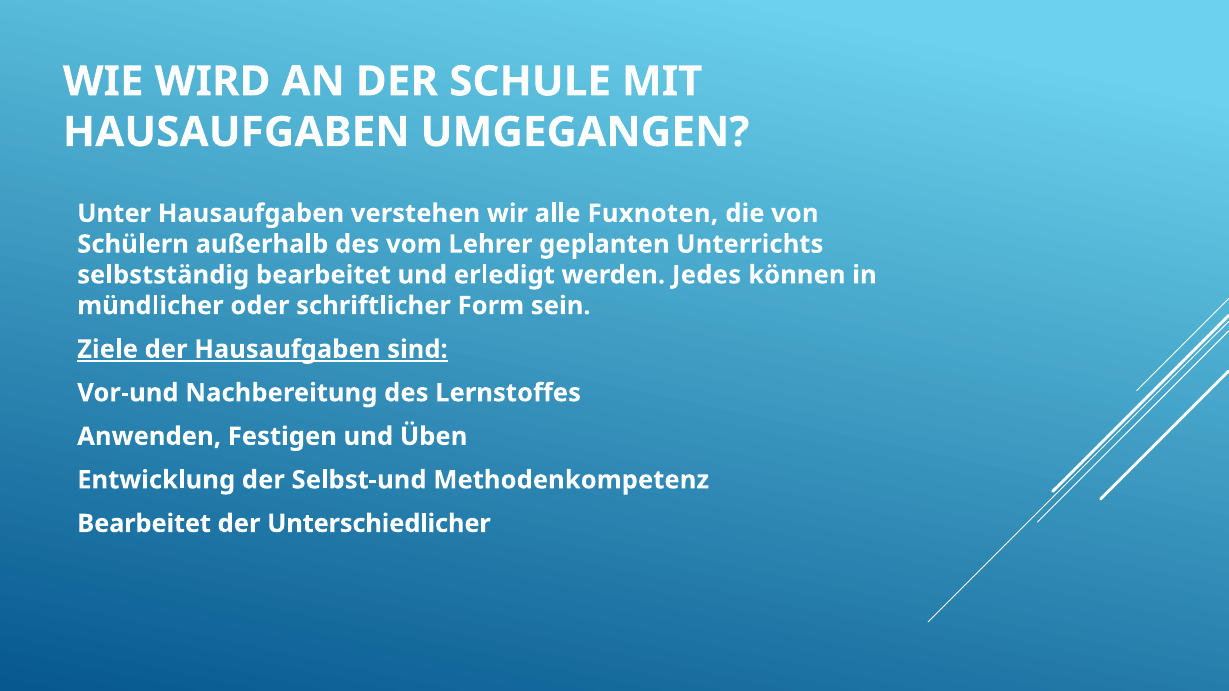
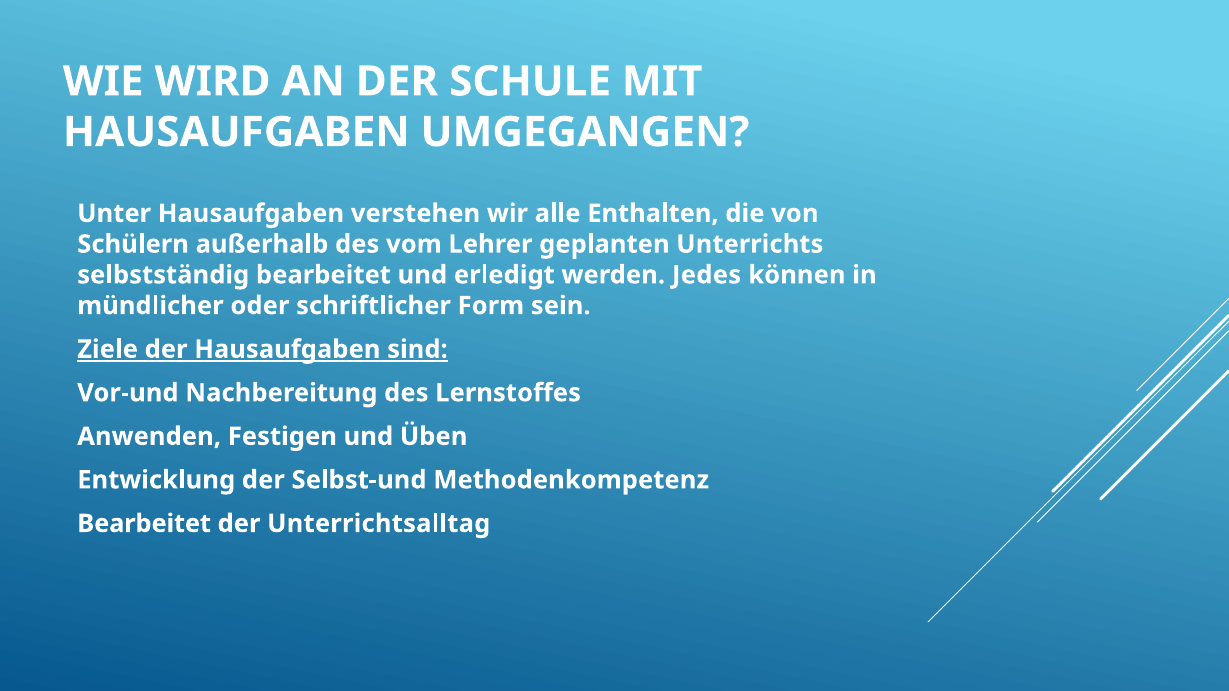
Fuxnoten: Fuxnoten -> Enthalten (653, 214)
Unterschiedlicher: Unterschiedlicher -> Unterrichtsalltag (379, 524)
